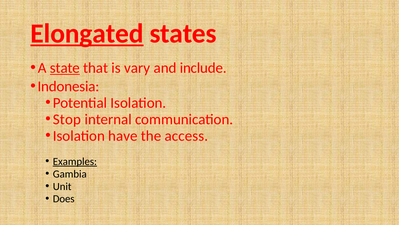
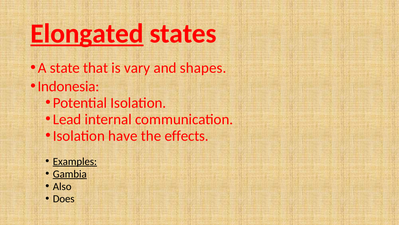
state underline: present -> none (65, 68)
include: include -> shapes (203, 68)
Stop: Stop -> Lead (67, 119)
access: access -> effects (187, 136)
Gambia underline: none -> present (70, 174)
Unit: Unit -> Also (62, 186)
